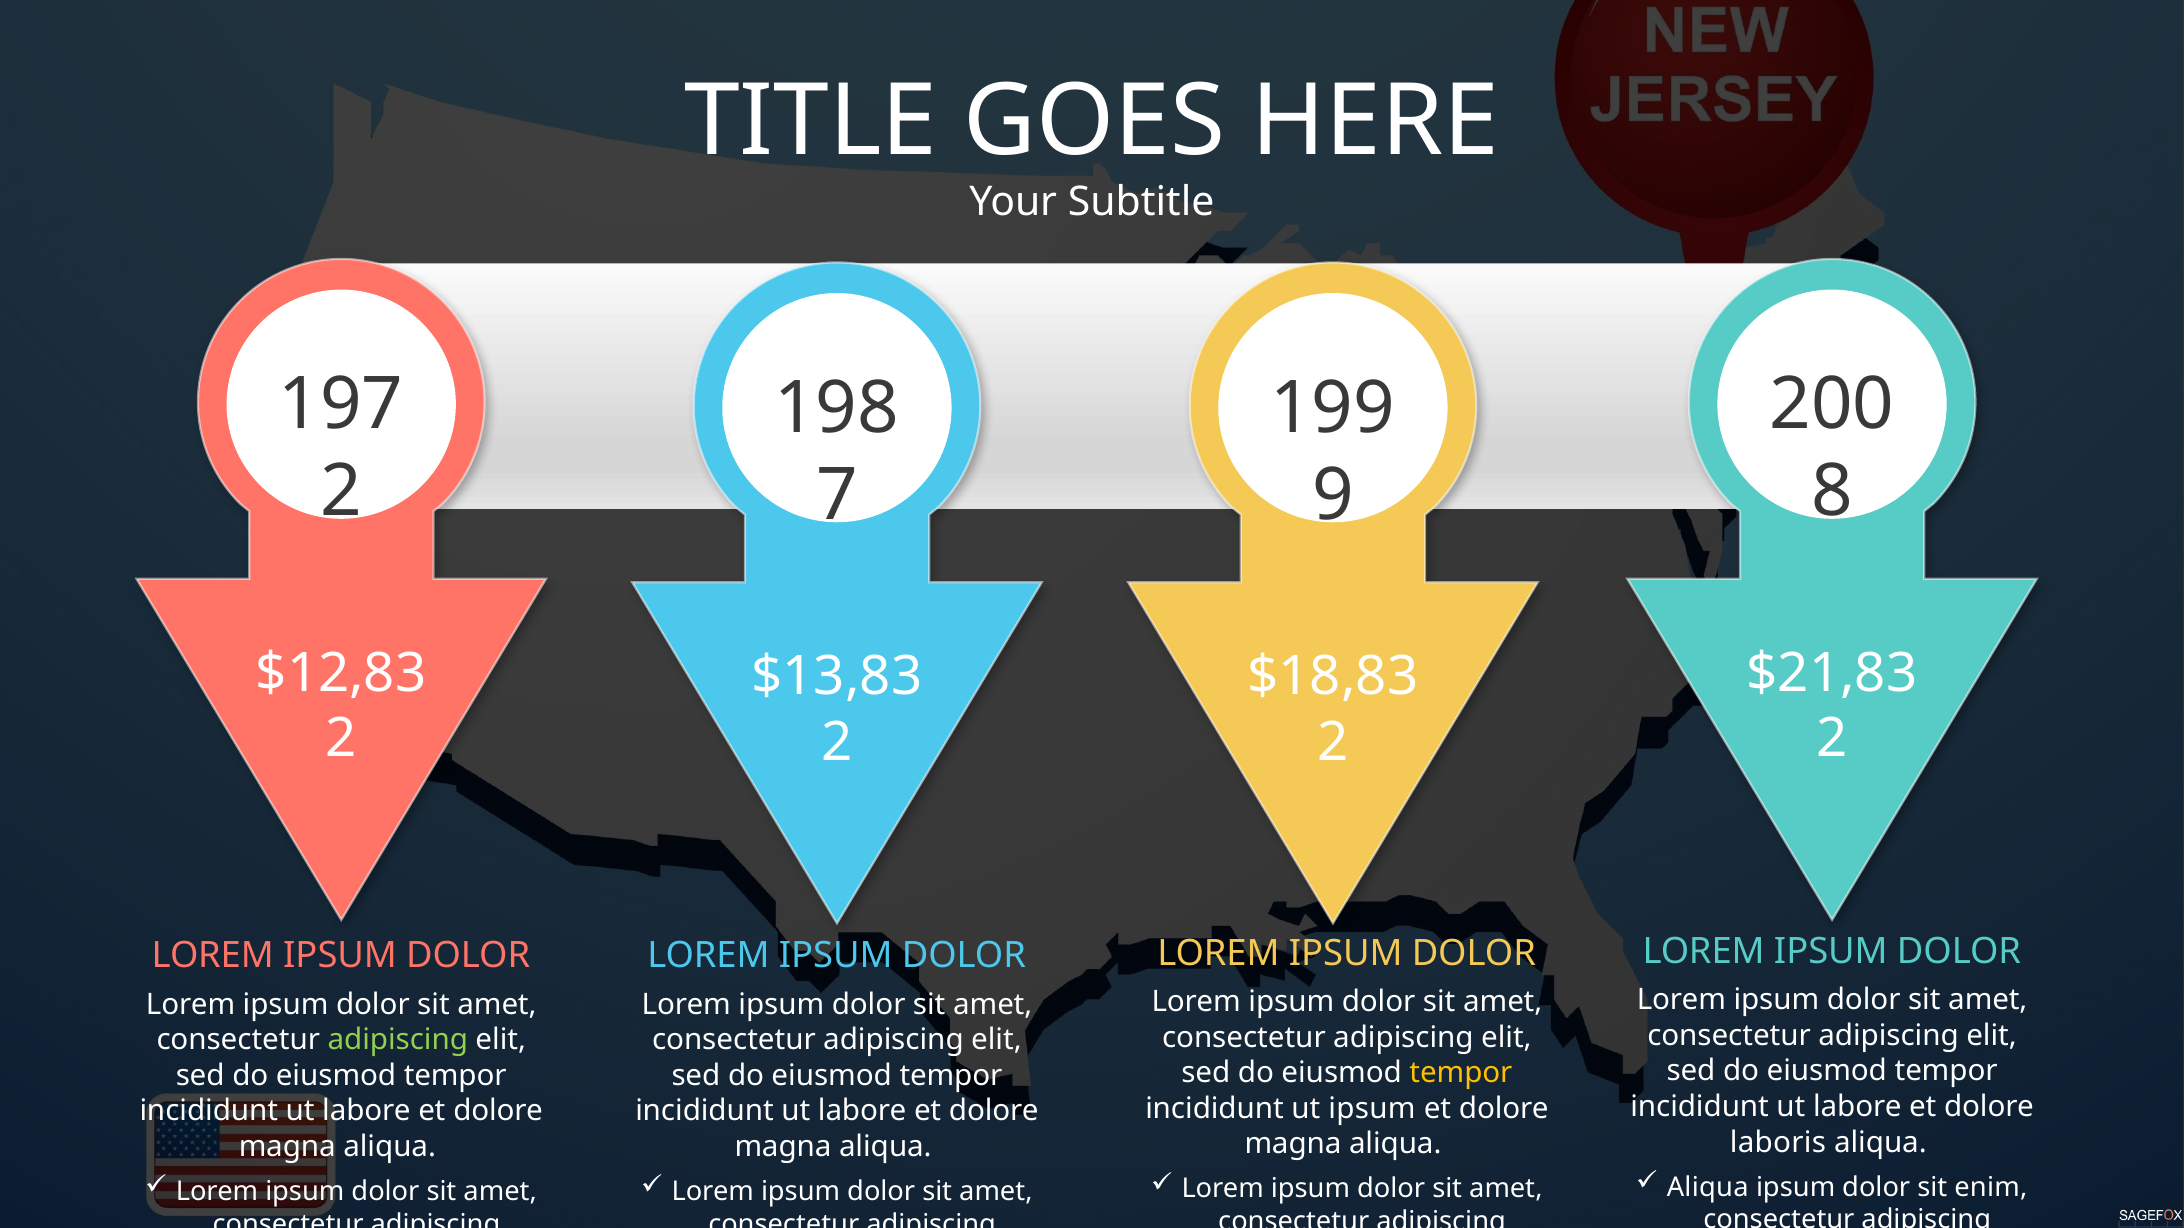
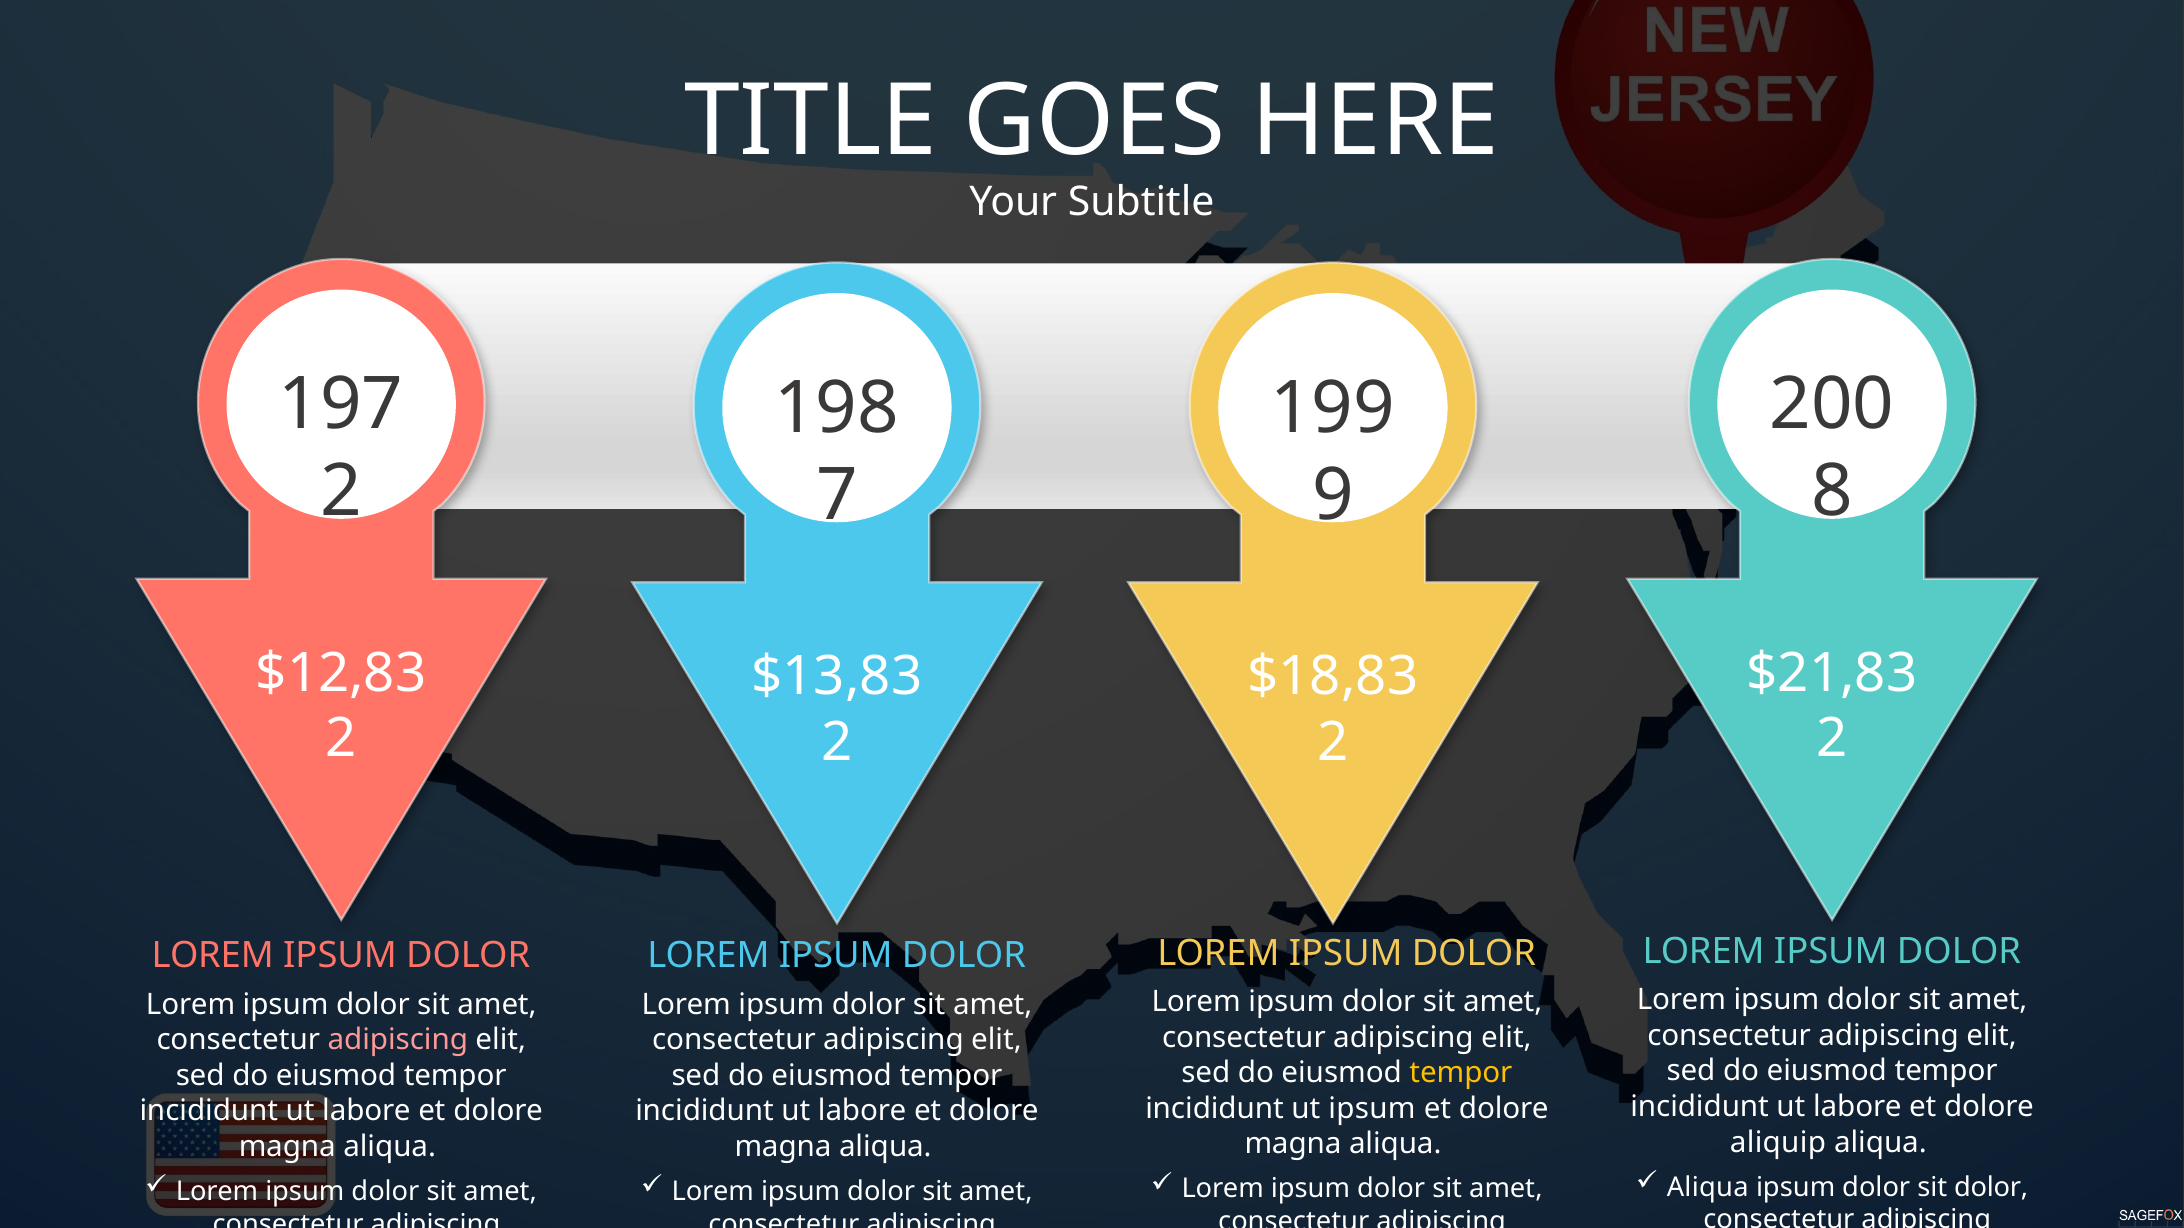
adipiscing colour: light green -> pink (398, 1040)
laboris: laboris -> aliquip (1778, 1143)
sit enim: enim -> dolor (1991, 1188)
